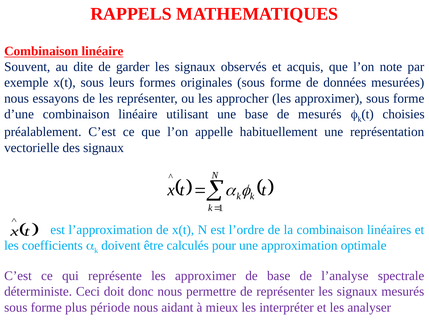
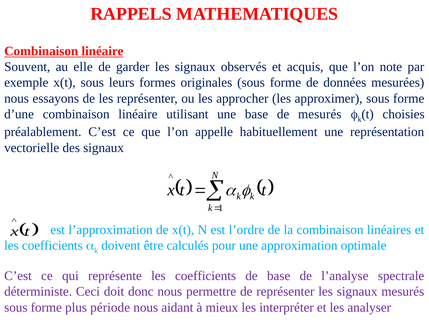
dite: dite -> elle (83, 67)
représente les approximer: approximer -> coefficients (206, 276)
